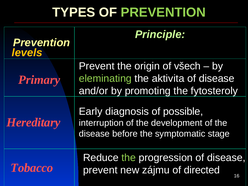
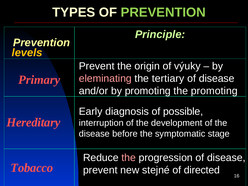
všech: všech -> výuky (187, 66)
eleminating colour: light green -> pink (105, 78)
aktivita: aktivita -> tertiary (168, 78)
the fytosteroly: fytosteroly -> promoting (214, 91)
the colour: light green -> pink (129, 158)
zájmu: zájmu -> stejné (156, 170)
